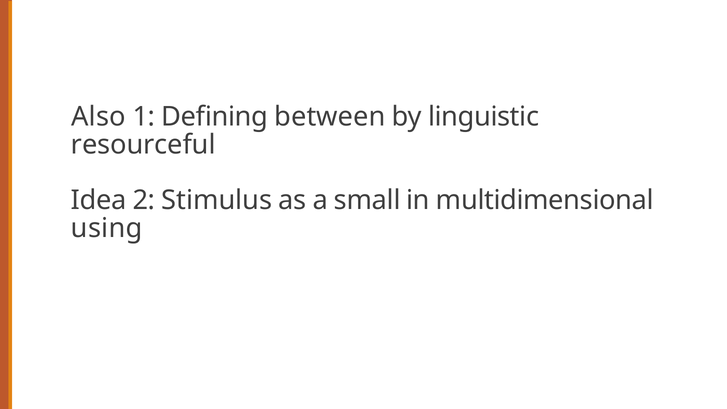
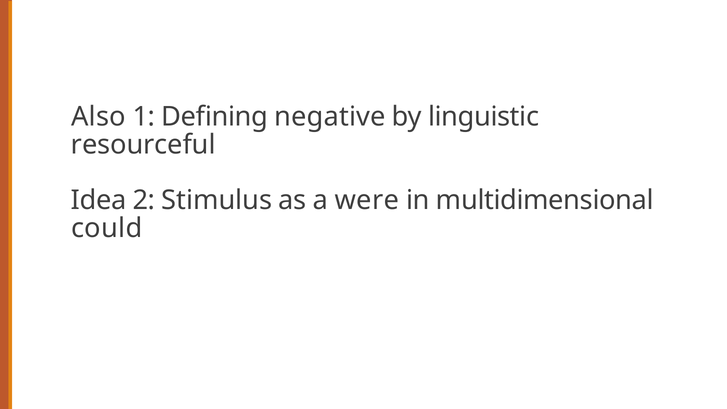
between: between -> negative (330, 117)
small: small -> were (367, 200)
using: using -> could (107, 228)
